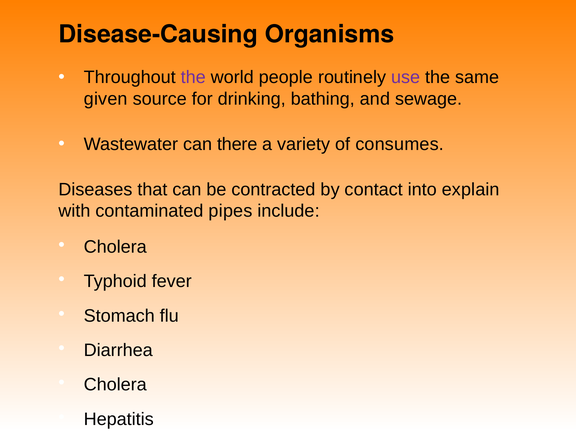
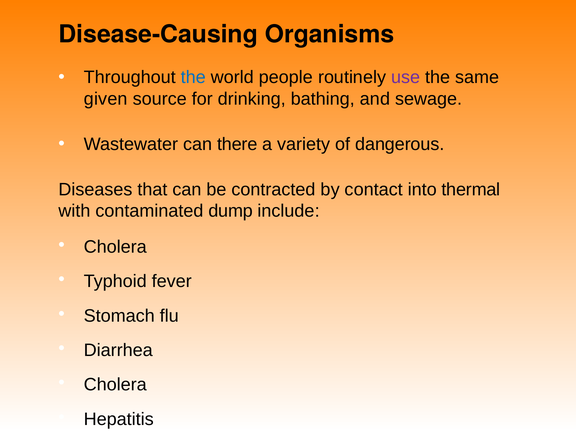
the colour: purple -> blue (193, 77)
consumes: consumes -> dangerous (400, 144)
explain: explain -> thermal (471, 189)
pipes: pipes -> dump (231, 211)
